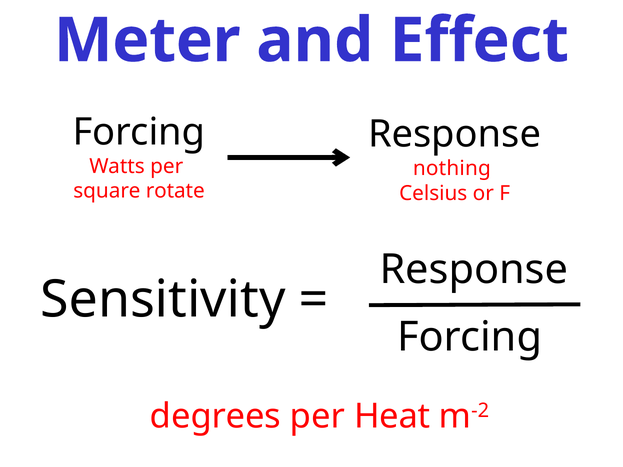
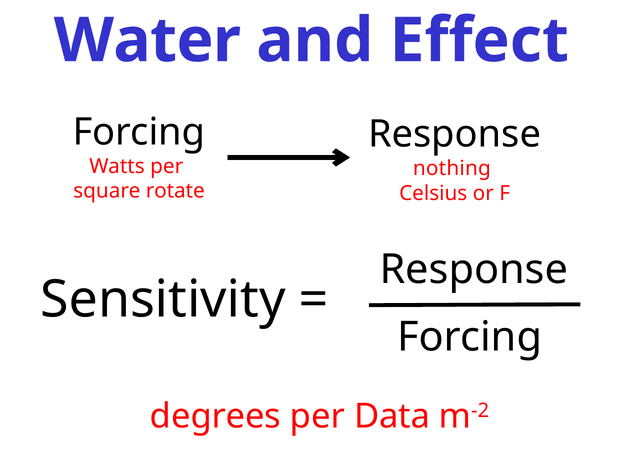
Meter: Meter -> Water (147, 41)
Heat: Heat -> Data (392, 416)
